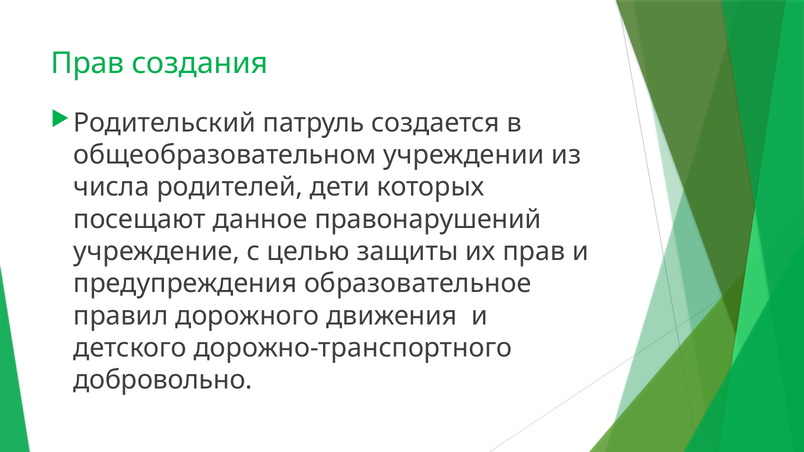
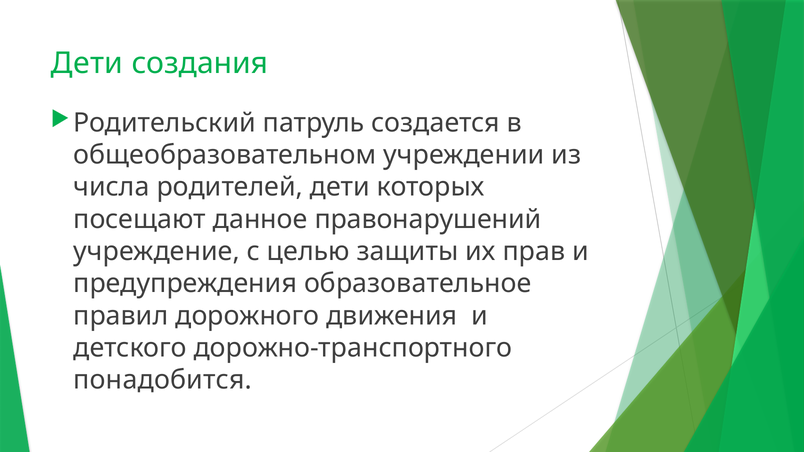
Прав: Прав -> Дети (87, 63)
добровольно: добровольно -> понадобится (163, 380)
